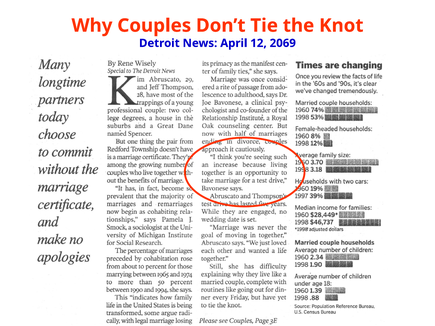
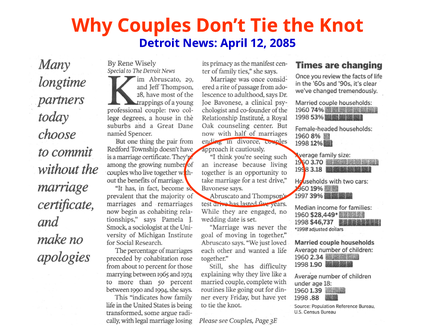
2069: 2069 -> 2085 (283, 43)
